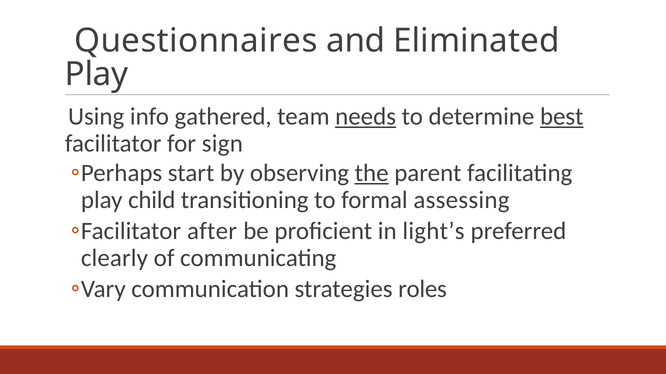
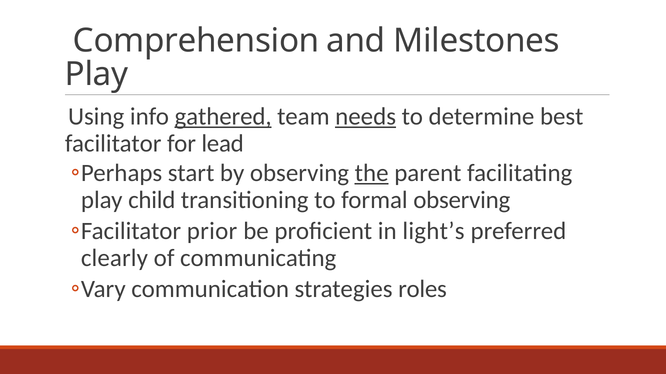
Questionnaires: Questionnaires -> Comprehension (196, 41)
Eliminated: Eliminated -> Milestones (477, 41)
gathered underline: none -> present (223, 117)
best underline: present -> none (562, 117)
sign: sign -> lead (223, 144)
formal assessing: assessing -> observing (462, 200)
after: after -> prior (212, 232)
